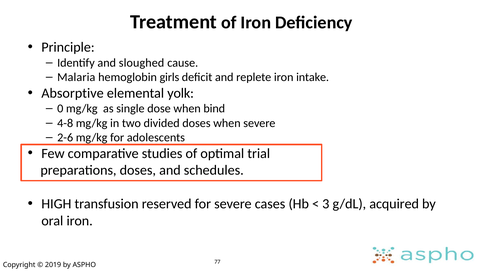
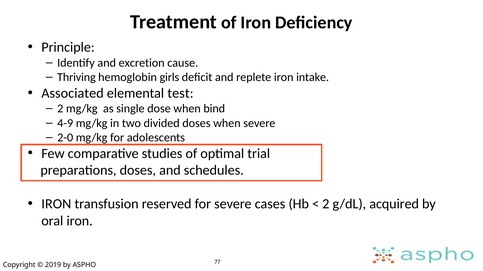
sloughed: sloughed -> excretion (142, 63)
Malaria: Malaria -> Thriving (76, 78)
Absorptive: Absorptive -> Associated (73, 93)
yolk: yolk -> test (180, 93)
0: 0 -> 2 (60, 109)
4-8: 4-8 -> 4-9 (65, 123)
2-6: 2-6 -> 2-0 (65, 138)
HIGH: HIGH -> IRON (56, 204)
3: 3 -> 2 (326, 204)
